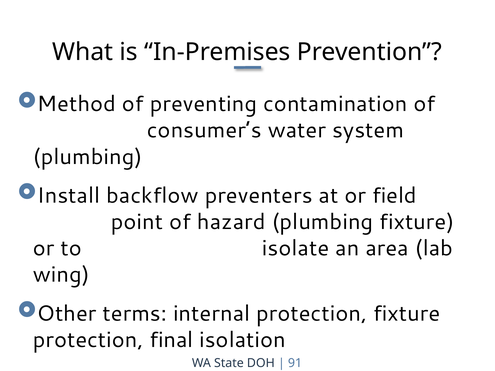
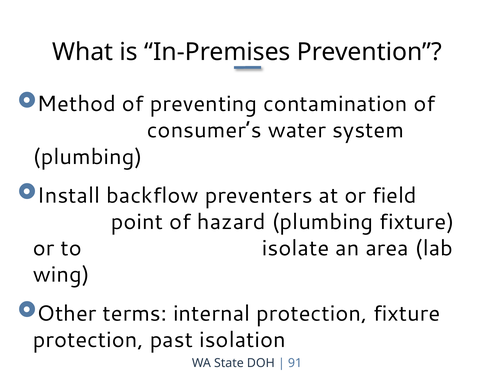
final: final -> past (171, 340)
